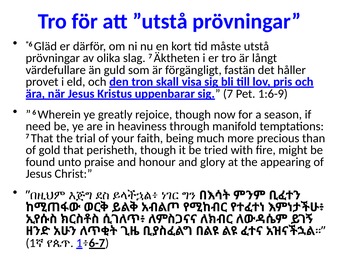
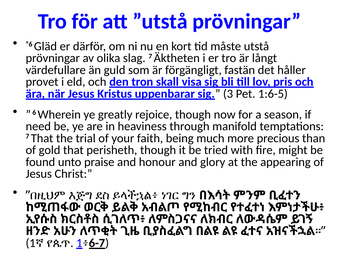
sig 7: 7 -> 3 (228, 94)
1:6-9: 1:6-9 -> 1:6-5 (273, 94)
